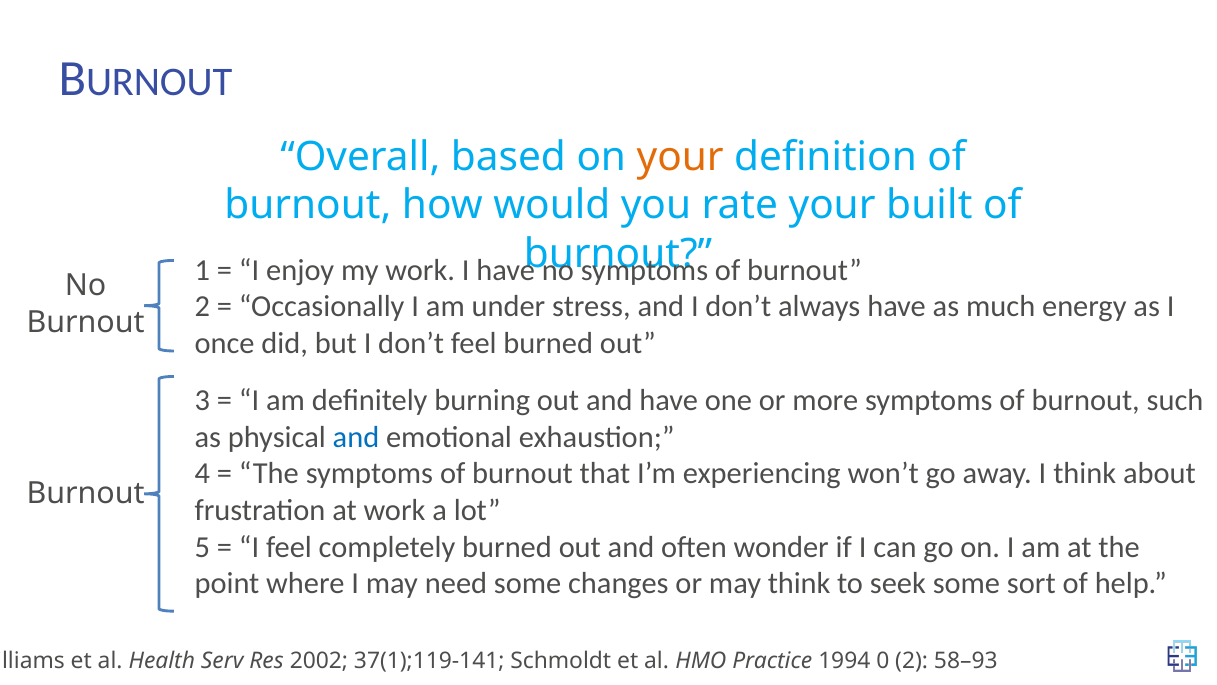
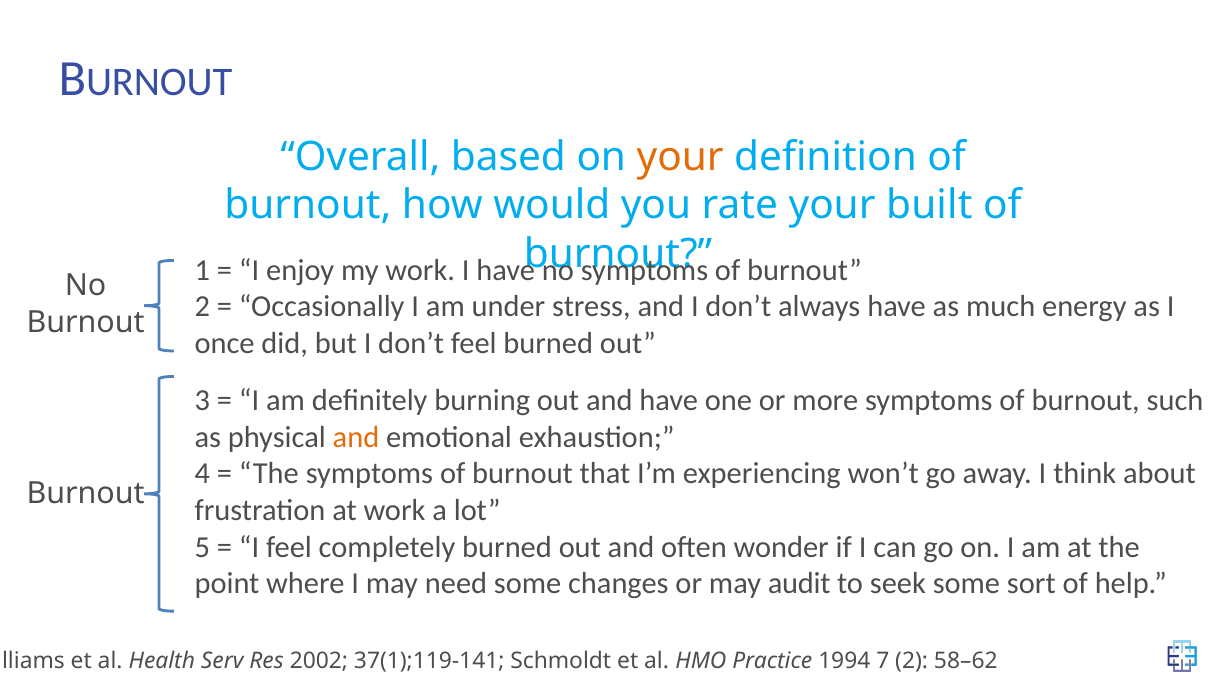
and colour: blue -> orange (356, 437)
may think: think -> audit (799, 583)
0: 0 -> 7 (883, 660)
58–93: 58–93 -> 58–62 (966, 660)
